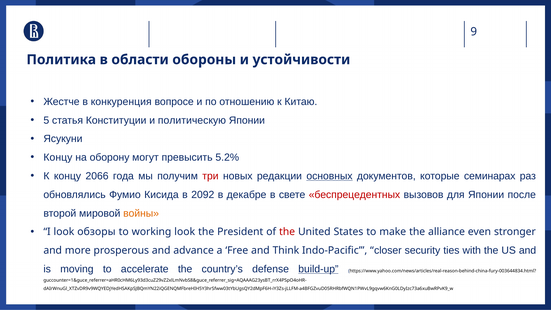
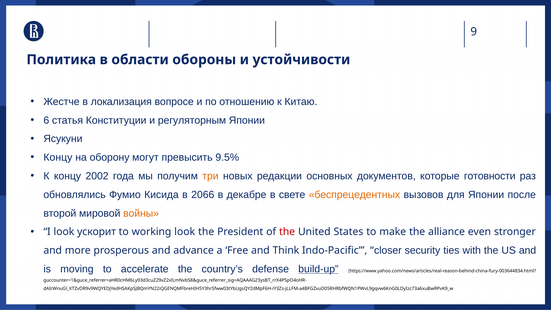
конкуренция: конкуренция -> локализация (121, 102)
5: 5 -> 6 (46, 120)
политическую: политическую -> регуляторным (192, 120)
5.2%: 5.2% -> 9.5% (227, 157)
2066: 2066 -> 2002 (97, 176)
три colour: red -> orange (210, 176)
основных underline: present -> none (329, 176)
семинарах: семинарах -> готовности (490, 176)
2092: 2092 -> 2066 (203, 195)
беспрецедентных colour: red -> orange (354, 195)
обзоры: обзоры -> ускорит (97, 232)
